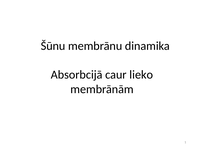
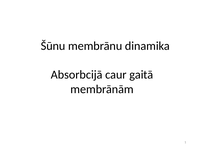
lieko: lieko -> gaitā (141, 74)
